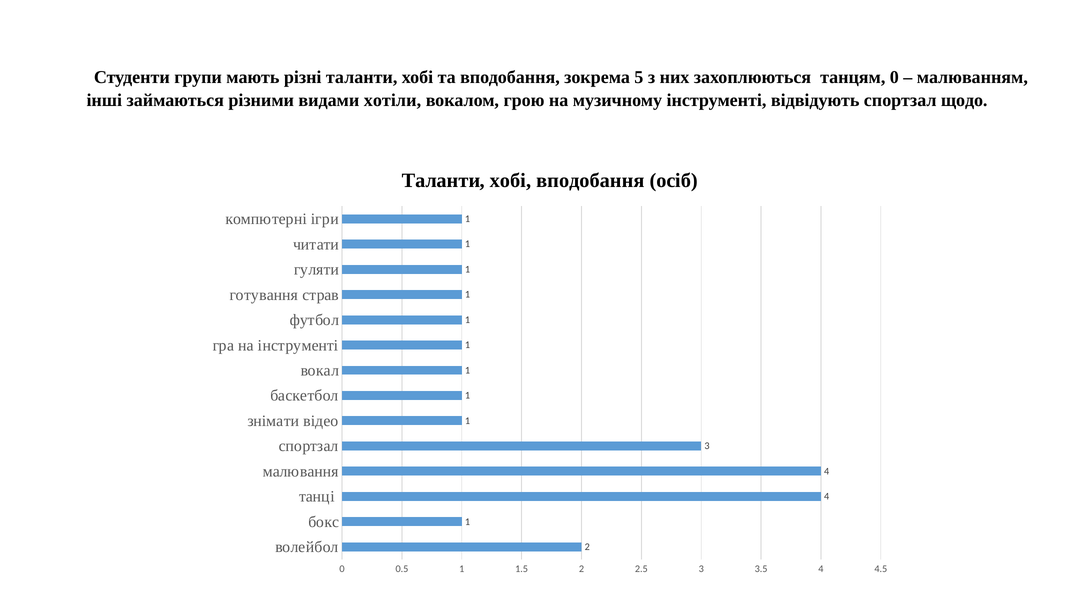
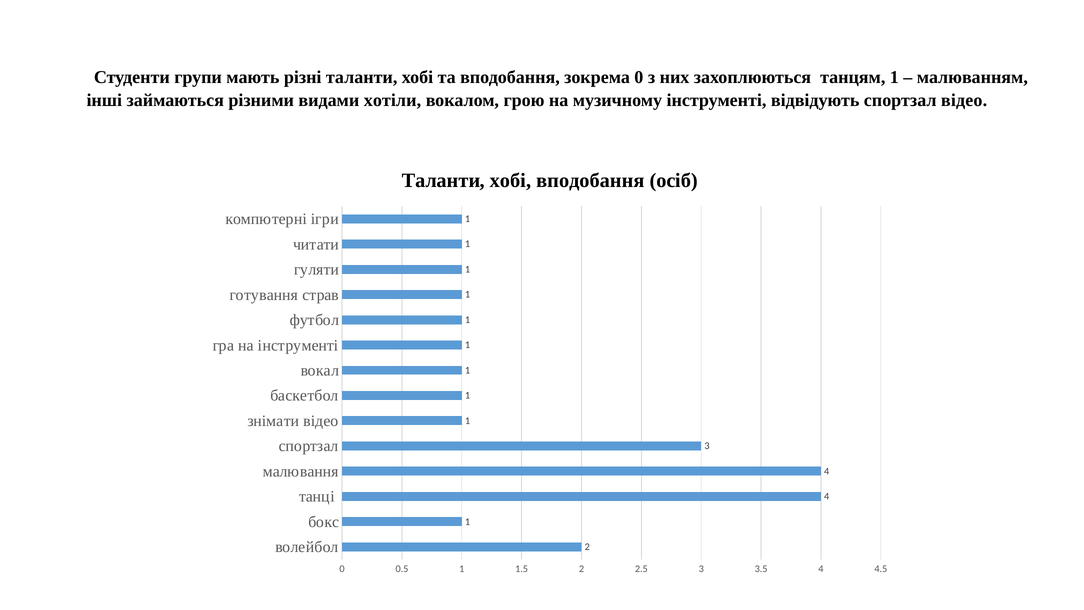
зокрема 5: 5 -> 0 (639, 77)
танцям 0: 0 -> 1 (894, 77)
спортзал щодо: щодо -> відео (964, 100)
